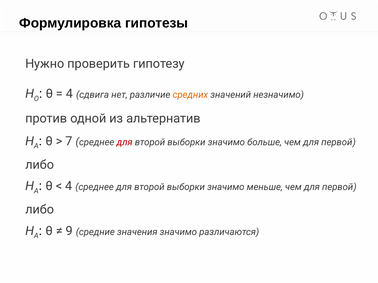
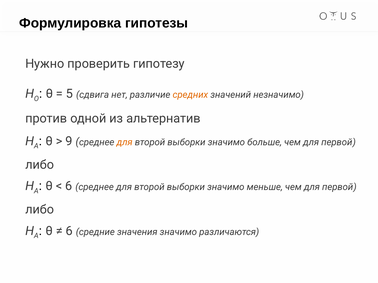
4: 4 -> 5 (70, 94)
7: 7 -> 9 (69, 141)
для colour: red -> orange (125, 142)
4: 4 -> 6 (69, 186)
9: 9 -> 6 (69, 231)
